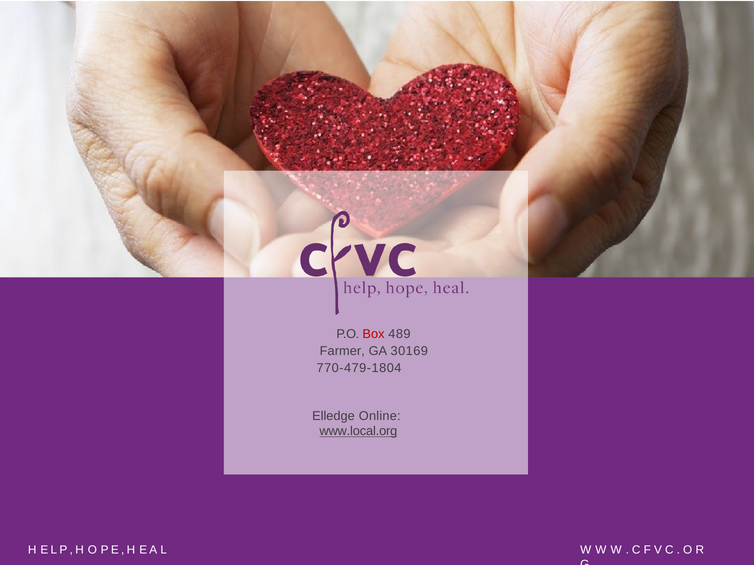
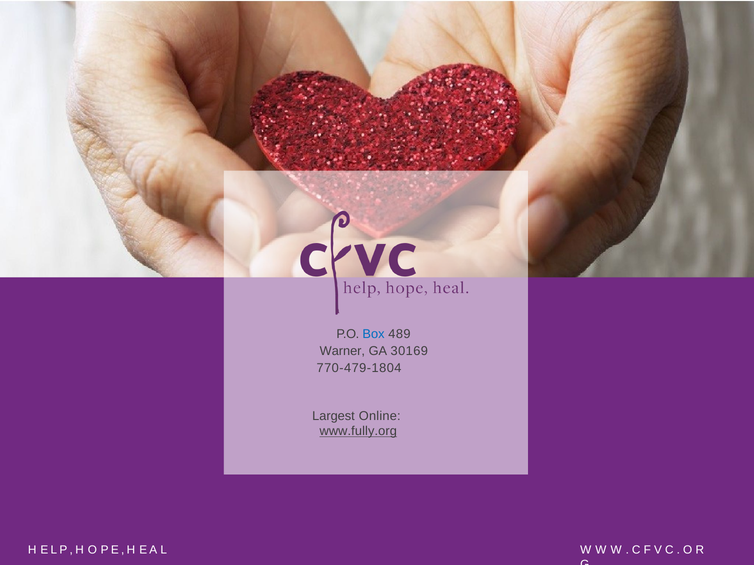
Box colour: red -> blue (374, 335)
Farmer: Farmer -> Warner (342, 351)
Elledge: Elledge -> Largest (333, 416)
www.local.org: www.local.org -> www.fully.org (358, 432)
